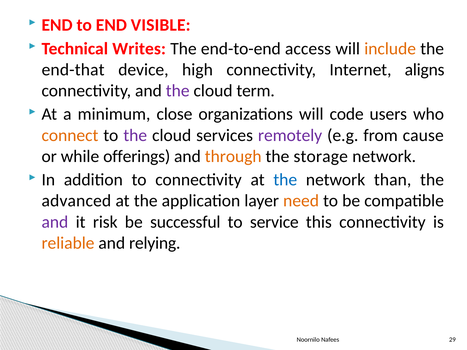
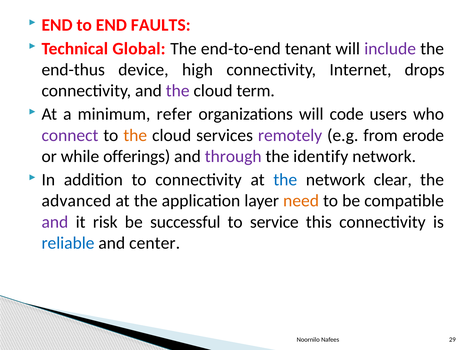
VISIBLE: VISIBLE -> FAULTS (161, 25)
Writes: Writes -> Global (139, 49)
access: access -> tenant (308, 49)
include colour: orange -> purple (390, 49)
end-that: end-that -> end-thus (73, 70)
aligns: aligns -> drops (425, 70)
close: close -> refer (174, 114)
connect colour: orange -> purple (70, 135)
the colour: purple -> orange (135, 135)
cause: cause -> erode (423, 135)
through colour: orange -> purple (233, 156)
storage: storage -> identify (321, 156)
than: than -> clear (393, 180)
reliable colour: orange -> blue (68, 243)
relying: relying -> center (155, 243)
